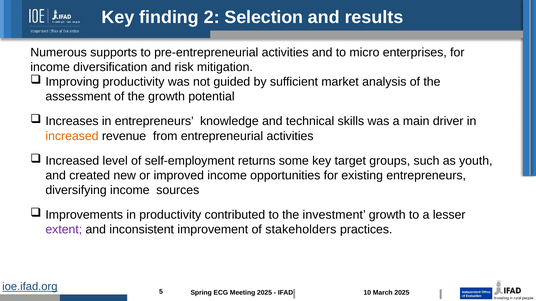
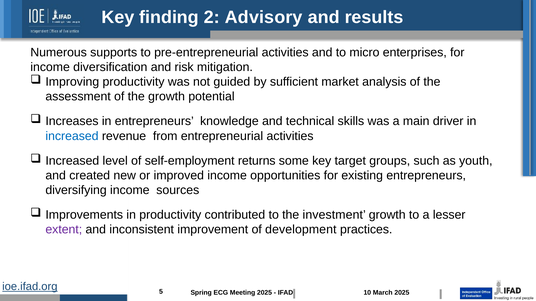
Selection: Selection -> Advisory (264, 17)
increased colour: orange -> blue (72, 136)
stakeholders: stakeholders -> development (301, 230)
